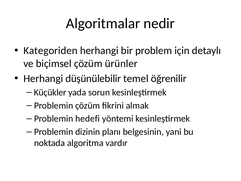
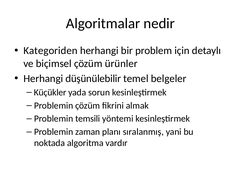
öğrenilir: öğrenilir -> belgeler (169, 78)
hedefi: hedefi -> temsili (88, 119)
dizinin: dizinin -> zaman (88, 132)
belgesinin: belgesinin -> sıralanmış (143, 132)
